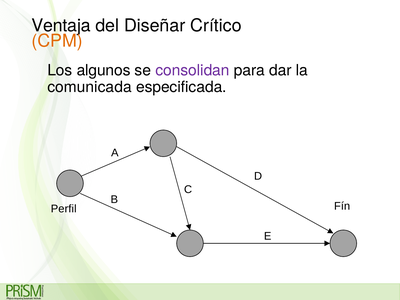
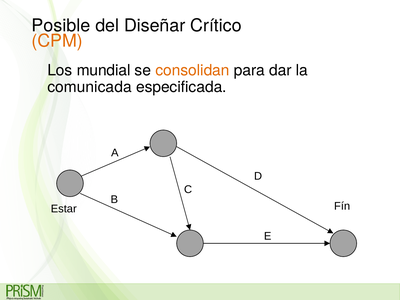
Ventaja: Ventaja -> Posible (61, 26)
algunos: algunos -> mundial (104, 70)
consolidan colour: purple -> orange (192, 70)
Perfil: Perfil -> Estar (64, 209)
